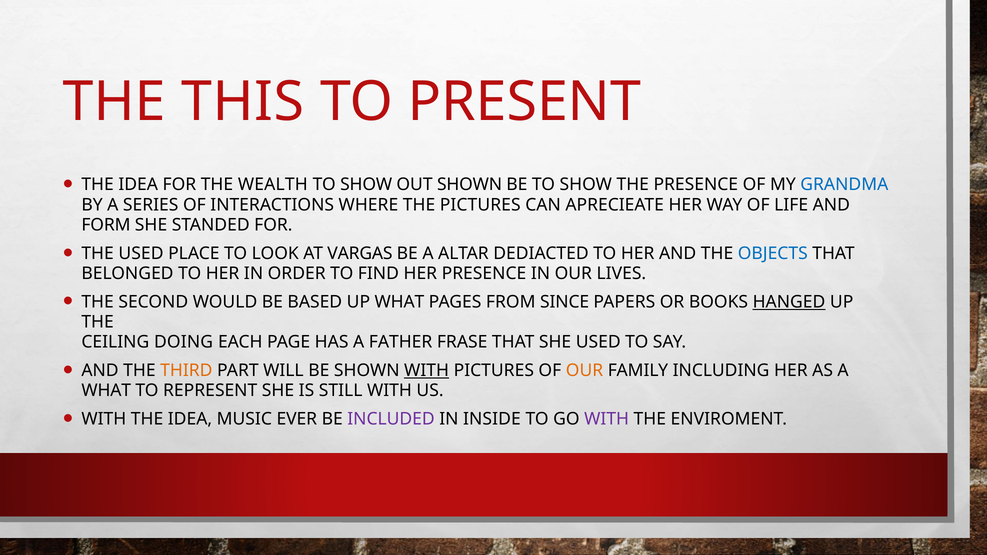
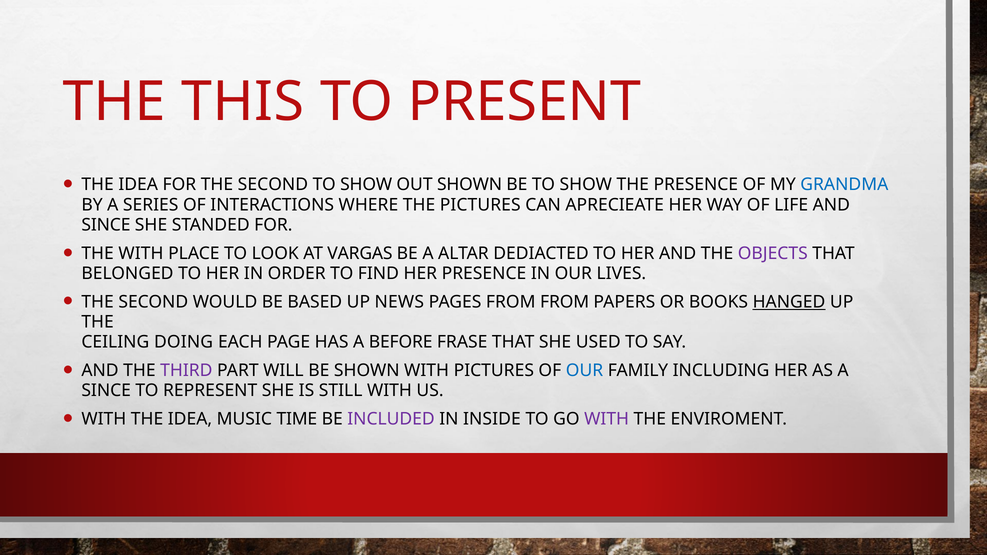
FOR THE WEALTH: WEALTH -> SECOND (273, 185)
FORM: FORM -> SINCE (106, 225)
THE USED: USED -> WITH (141, 253)
OBJECTS colour: blue -> purple (773, 253)
UP WHAT: WHAT -> NEWS (399, 302)
FROM SINCE: SINCE -> FROM (565, 302)
FATHER: FATHER -> BEFORE (401, 342)
THIRD colour: orange -> purple (186, 371)
WITH underline: present -> none (427, 371)
OUR colour: orange -> blue (585, 371)
WHAT: WHAT -> SINCE (106, 391)
EVER: EVER -> TIME (297, 419)
